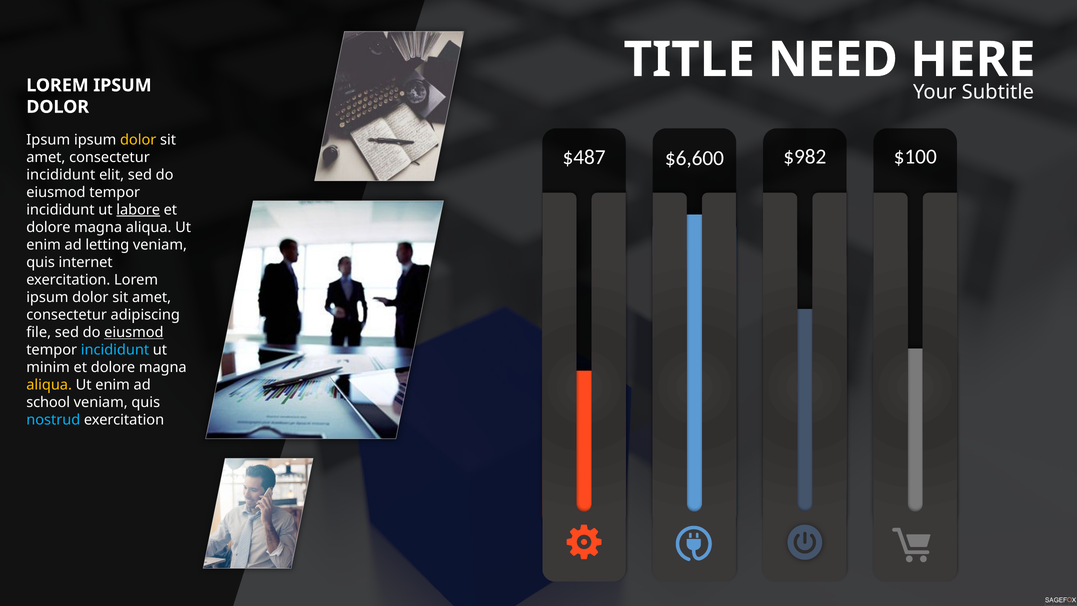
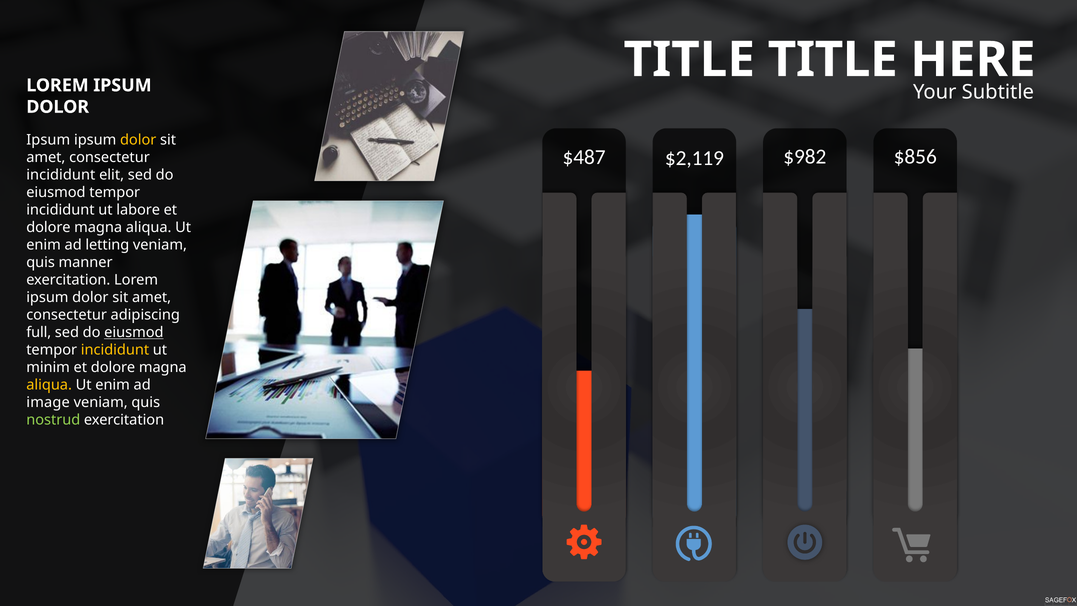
TITLE NEED: NEED -> TITLE (833, 60)
$6,600: $6,600 -> $2,119 (694, 158)
$100: $100 -> $856 (915, 156)
labore underline: present -> none (138, 210)
internet: internet -> manner (86, 262)
file: file -> full (39, 332)
incididunt colour: light blue -> yellow (115, 350)
school: school -> image (48, 402)
nostrud colour: light blue -> light green (53, 420)
